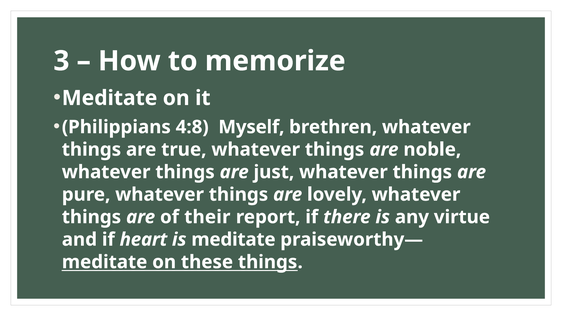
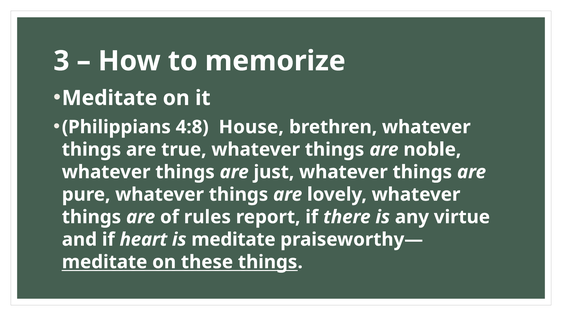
Myself: Myself -> House (251, 127)
their: their -> rules (207, 217)
